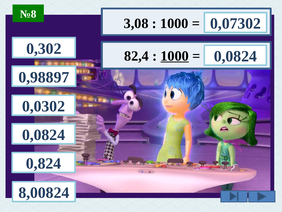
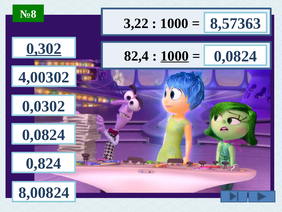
0,07302: 0,07302 -> 8,57363 (236, 24)
3,08: 3,08 -> 3,22 (136, 23)
0,302 underline: none -> present (44, 49)
0,98897: 0,98897 -> 4,00302 (44, 77)
